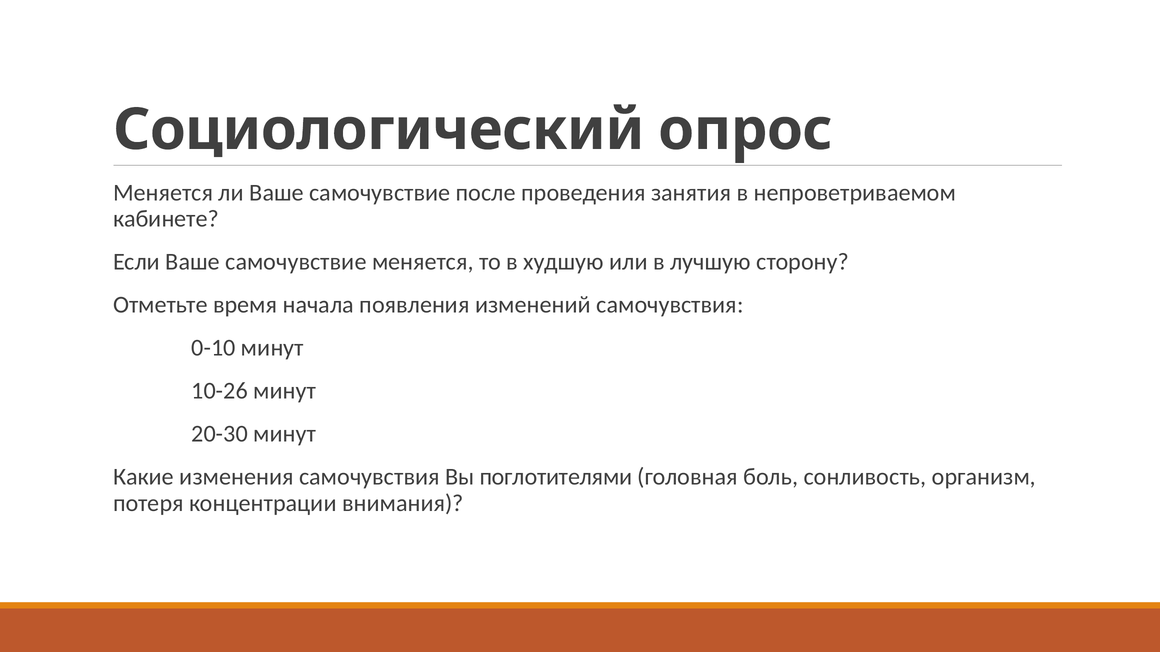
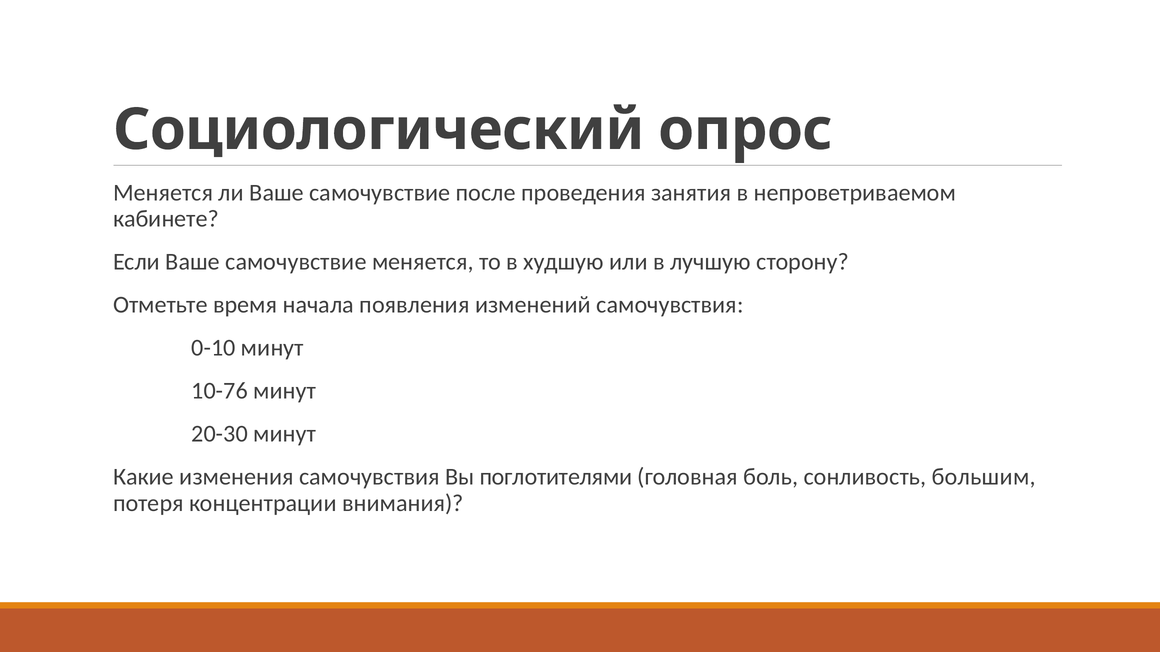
10-26: 10-26 -> 10-76 (220, 391)
организм: организм -> большим (984, 477)
